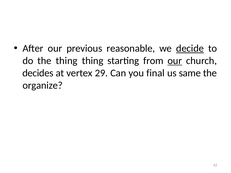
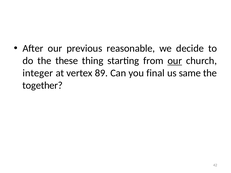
decide underline: present -> none (190, 48)
the thing: thing -> these (67, 61)
decides: decides -> integer (38, 73)
29: 29 -> 89 (101, 73)
organize: organize -> together (43, 85)
